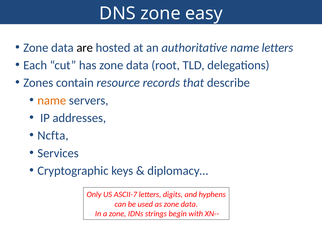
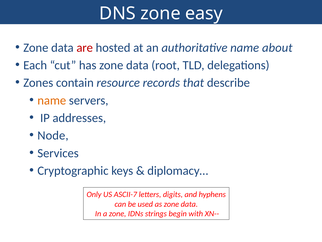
are colour: black -> red (85, 48)
name letters: letters -> about (277, 48)
Ncfta: Ncfta -> Node (53, 135)
